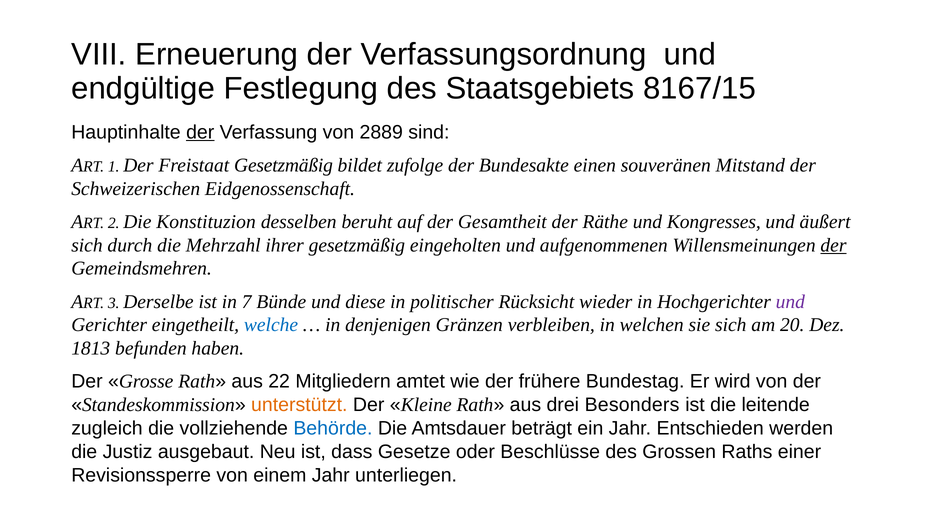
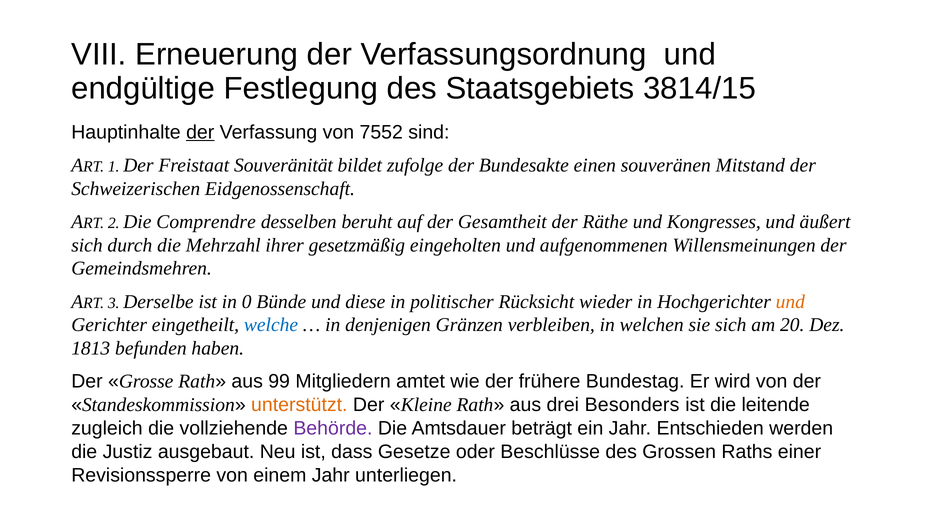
8167/15: 8167/15 -> 3814/15 (699, 88)
2889: 2889 -> 7552 (381, 132)
Freistaat Gesetzmäßig: Gesetzmäßig -> Souveränität (283, 165)
Konstituzion: Konstituzion -> Comprendre (206, 222)
der underline: present -> none (833, 245)
7: 7 -> 0 (247, 302)
und colour: purple -> orange (790, 302)
22: 22 -> 99 (279, 382)
Behörde colour: blue -> purple (333, 428)
